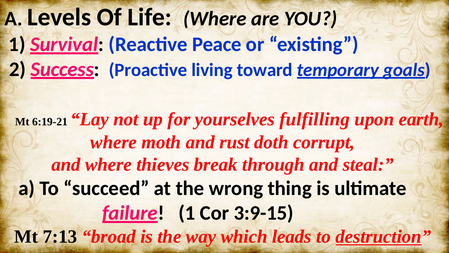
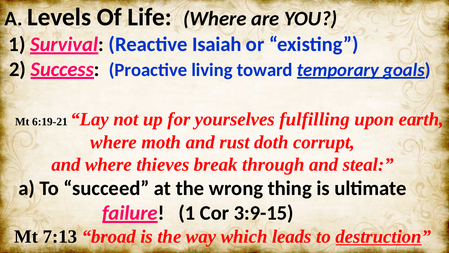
Peace: Peace -> Isaiah (217, 44)
